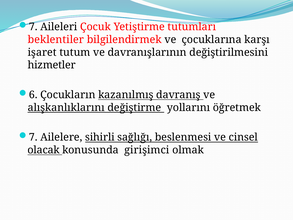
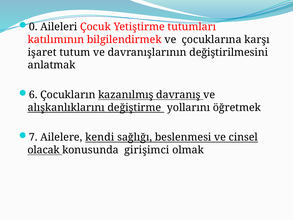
7: 7 -> 0 (33, 27)
beklentiler: beklentiler -> katılımının (56, 40)
hizmetler: hizmetler -> anlatmak (52, 65)
sihirli: sihirli -> kendi (100, 137)
